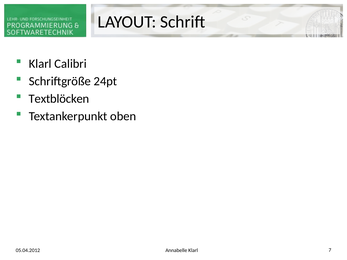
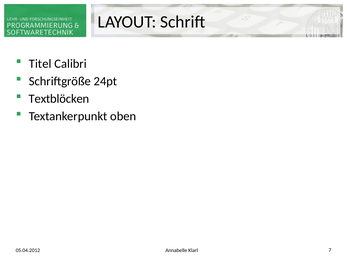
Klarl: Klarl -> Titel (40, 64)
